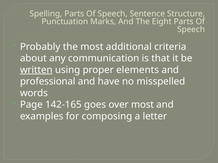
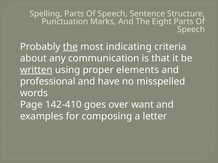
the underline: none -> present (70, 47)
additional: additional -> indicating (129, 47)
142-165: 142-165 -> 142-410 (63, 105)
over most: most -> want (142, 105)
